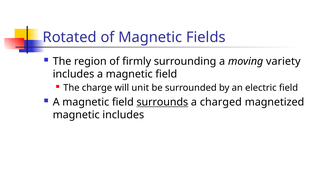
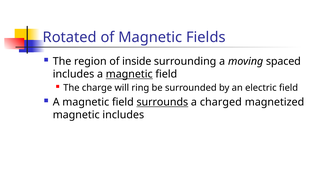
firmly: firmly -> inside (137, 61)
variety: variety -> spaced (283, 61)
magnetic underline: none -> present (129, 74)
unit: unit -> ring (140, 88)
